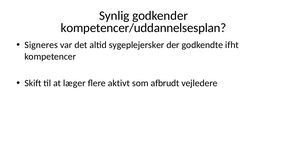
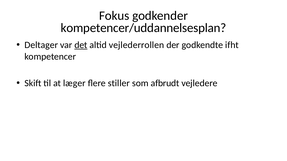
Synlig: Synlig -> Fokus (114, 16)
Signeres: Signeres -> Deltager (41, 45)
det underline: none -> present (81, 45)
sygeplejersker: sygeplejersker -> vejlederrollen (136, 45)
aktivt: aktivt -> stiller (119, 83)
